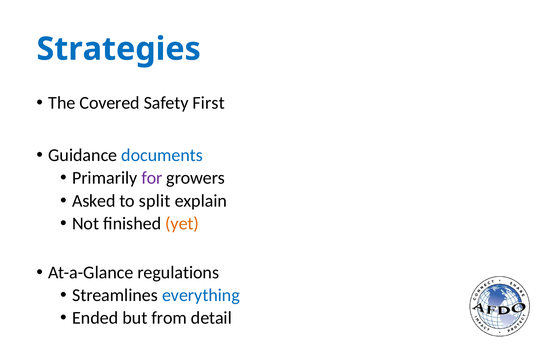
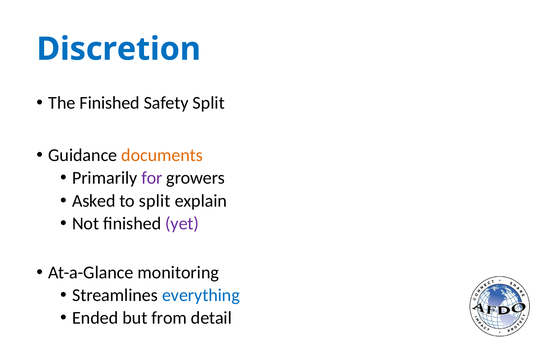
Strategies: Strategies -> Discretion (119, 49)
The Covered: Covered -> Finished (110, 103)
Safety First: First -> Split (209, 103)
documents colour: blue -> orange (162, 155)
yet colour: orange -> purple (182, 223)
regulations: regulations -> monitoring (178, 272)
